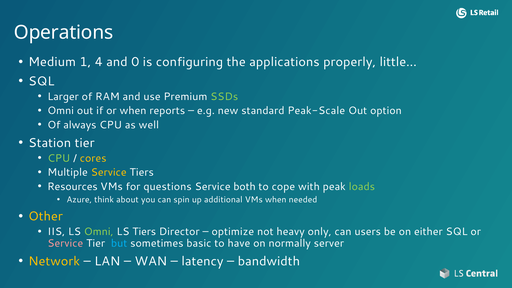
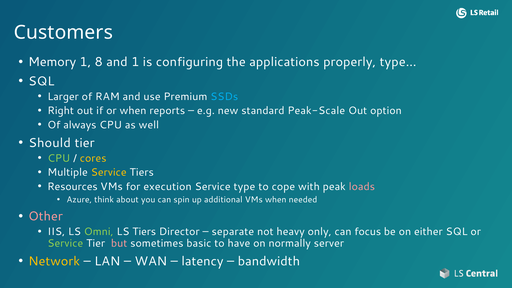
Operations: Operations -> Customers (63, 32)
Medium: Medium -> Memory (52, 62)
4: 4 -> 8 (99, 62)
and 0: 0 -> 1 (135, 62)
little…: little… -> type… (398, 62)
SSDs colour: light green -> light blue (224, 96)
Omni: Omni -> Right (61, 111)
Station: Station -> Should (50, 143)
questions: questions -> execution (167, 187)
both: both -> type (244, 187)
loads colour: light green -> pink (362, 187)
Other colour: yellow -> pink (46, 216)
optimize: optimize -> separate (233, 232)
users: users -> focus (368, 232)
Service colour: pink -> light green (65, 243)
but colour: light blue -> pink (119, 243)
